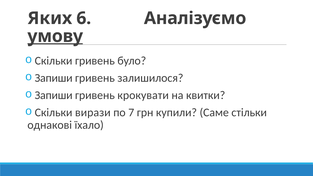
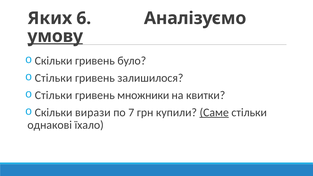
Запиши: Запиши -> Стільки (54, 78)
Запиши: Запиши -> Стільки (54, 95)
крокувати: крокувати -> множники (143, 95)
Саме underline: none -> present (214, 112)
